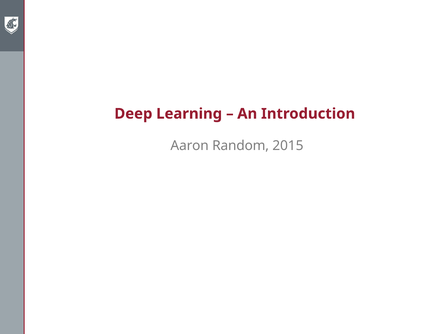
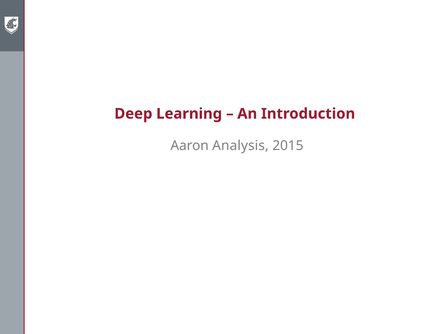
Random: Random -> Analysis (240, 146)
